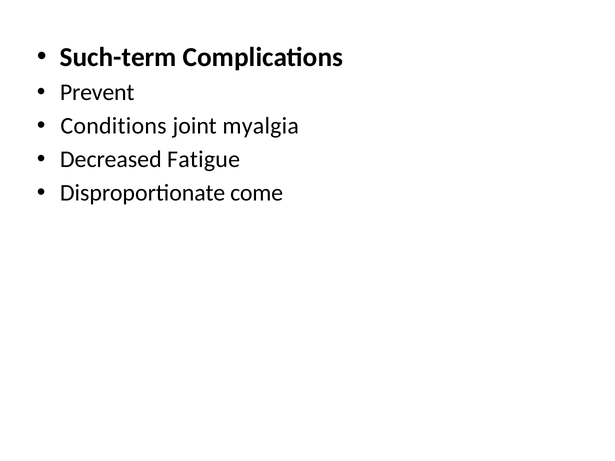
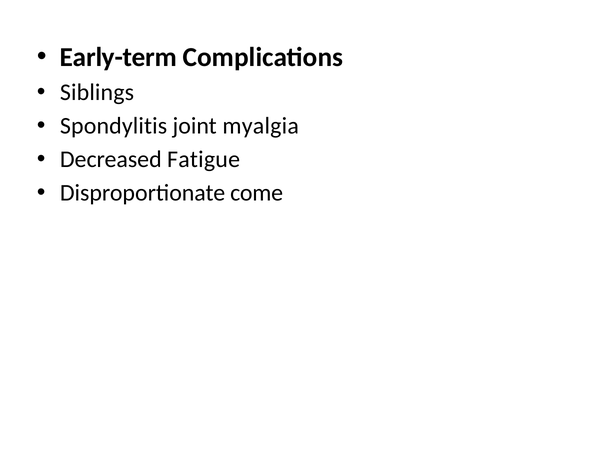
Such-term: Such-term -> Early-term (118, 57)
Prevent: Prevent -> Siblings (97, 93)
Conditions: Conditions -> Spondylitis (114, 126)
